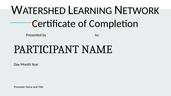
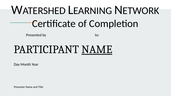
NAME underline: none -> present (97, 50)
